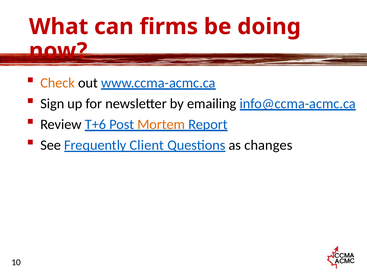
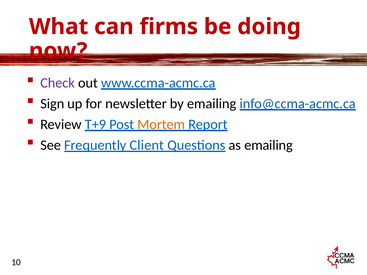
Check colour: orange -> purple (58, 83)
T+6: T+6 -> T+9 (95, 125)
as changes: changes -> emailing (269, 145)
